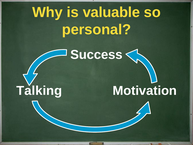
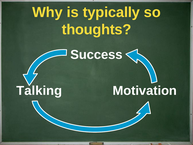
valuable: valuable -> typically (111, 12)
personal: personal -> thoughts (97, 30)
